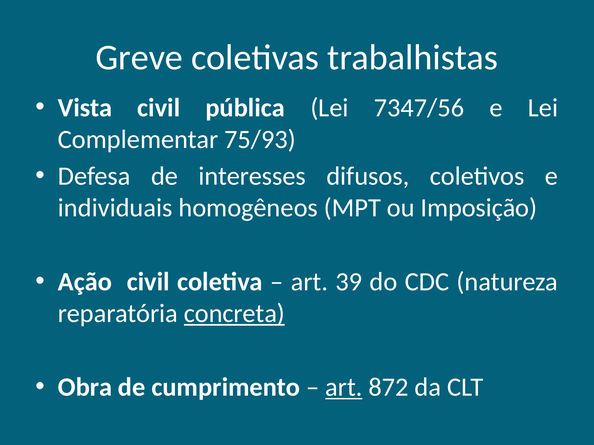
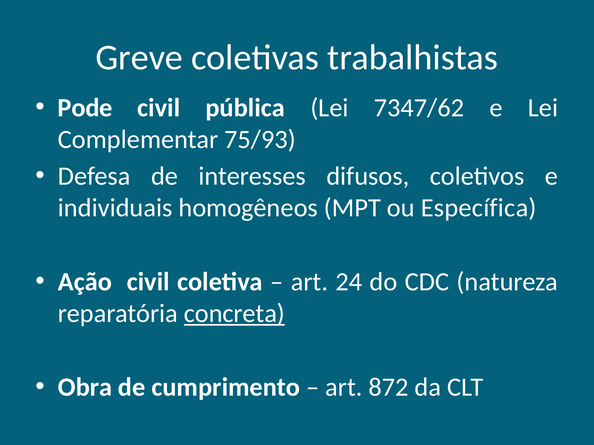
Vista: Vista -> Pode (85, 108)
7347/56: 7347/56 -> 7347/62 (419, 108)
Imposição: Imposição -> Específica (479, 208)
39: 39 -> 24 (349, 282)
art underline: present -> none (344, 388)
